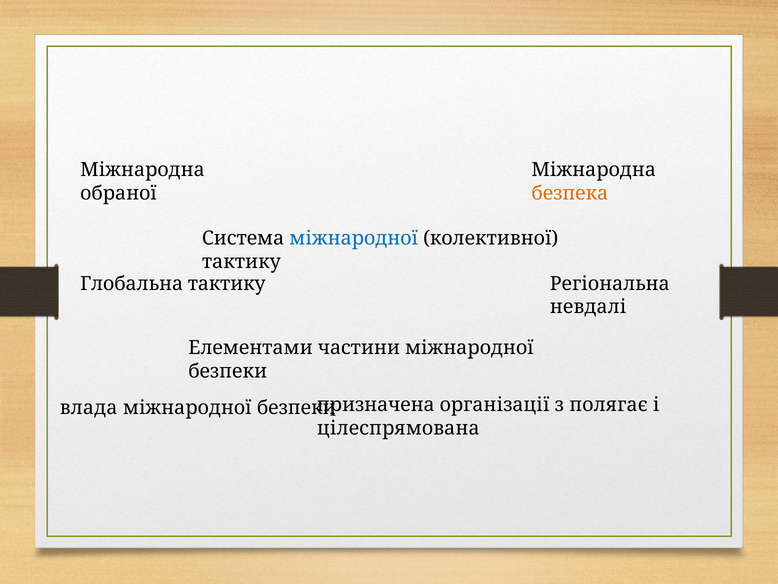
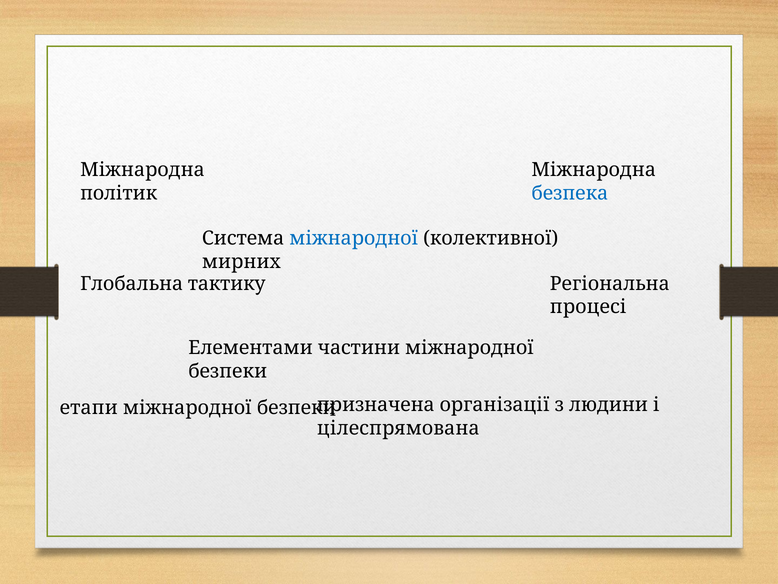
обраної: обраної -> політик (119, 193)
безпека colour: orange -> blue (570, 193)
тактику: тактику -> мирних (241, 262)
невдалі: невдалі -> процесі (588, 307)
полягає: полягає -> людини (609, 405)
влада: влада -> етапи (89, 407)
